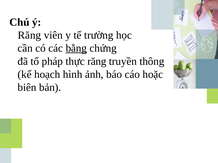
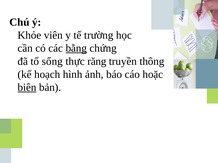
Răng: Răng -> Khỏe (29, 35)
pháp: pháp -> sống (52, 61)
biên underline: none -> present (27, 88)
